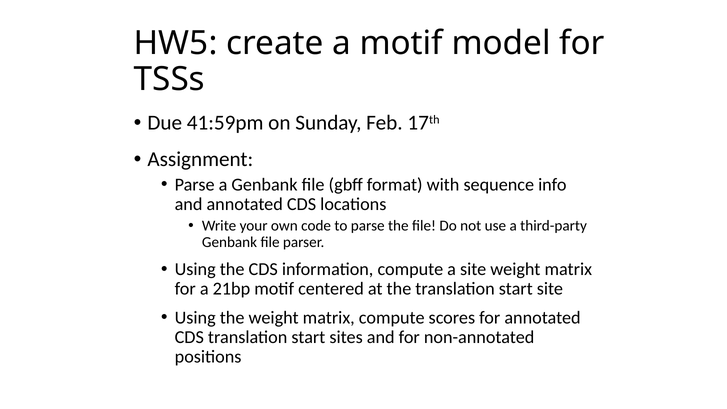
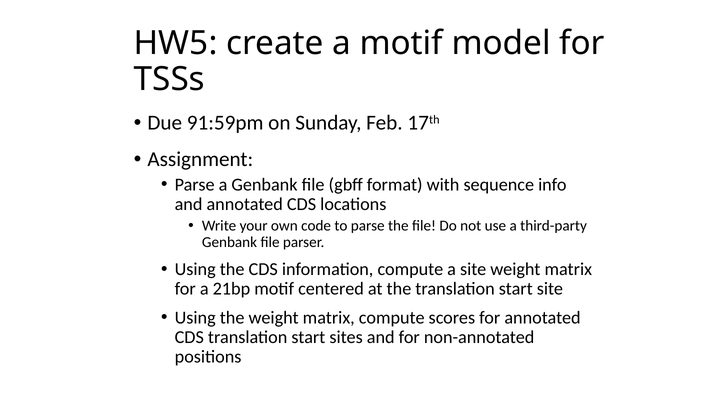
41:59pm: 41:59pm -> 91:59pm (225, 123)
